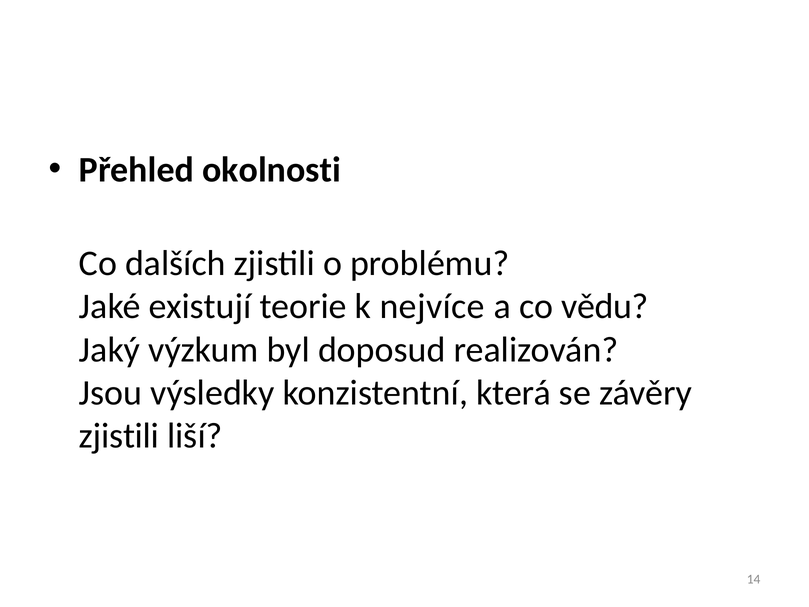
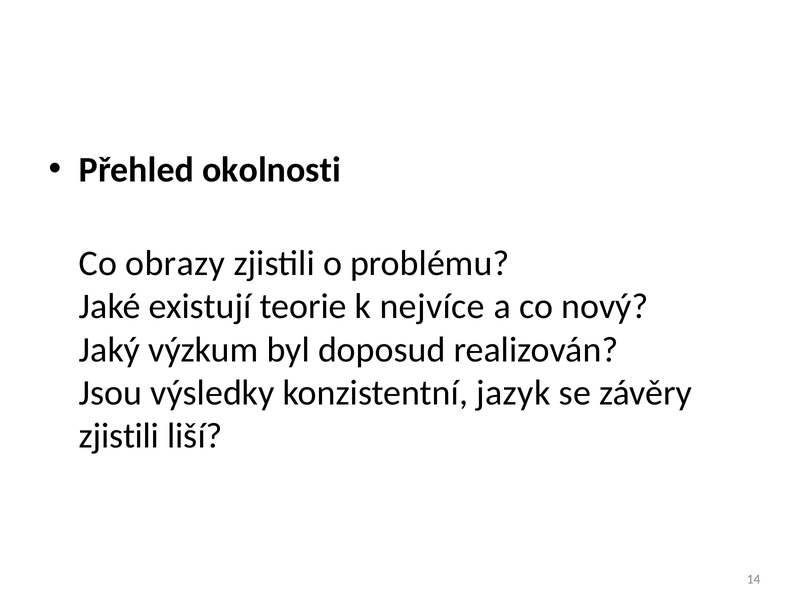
dalších: dalších -> obrazy (175, 263)
vědu: vědu -> nový (605, 306)
která: která -> jazyk (513, 393)
